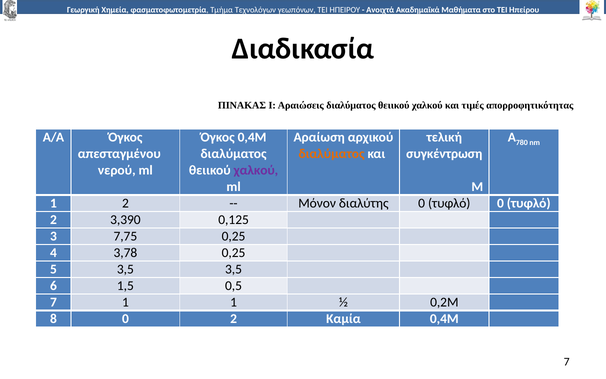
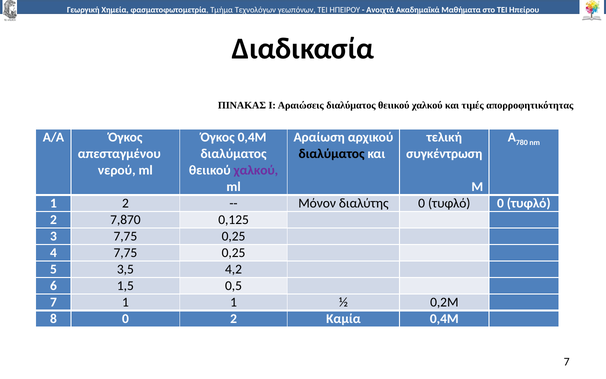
διαλύματος colour: orange -> black (332, 154)
3,390: 3,390 -> 7,870 (125, 220)
4 3,78: 3,78 -> 7,75 (125, 253)
3,5 3,5: 3,5 -> 4,2 (234, 269)
